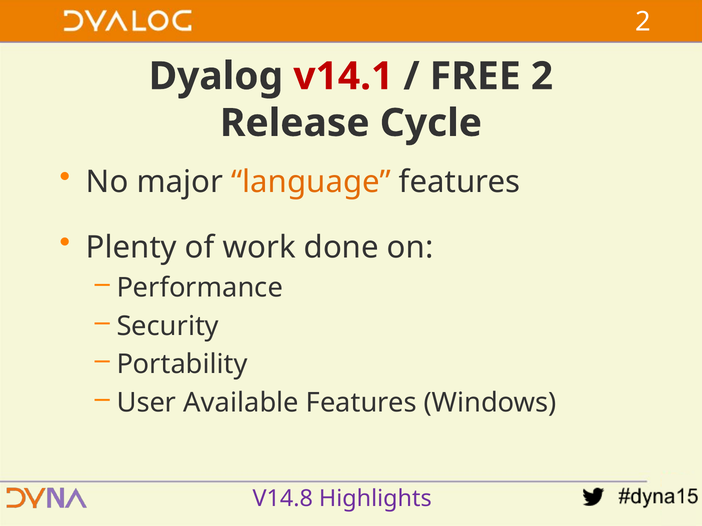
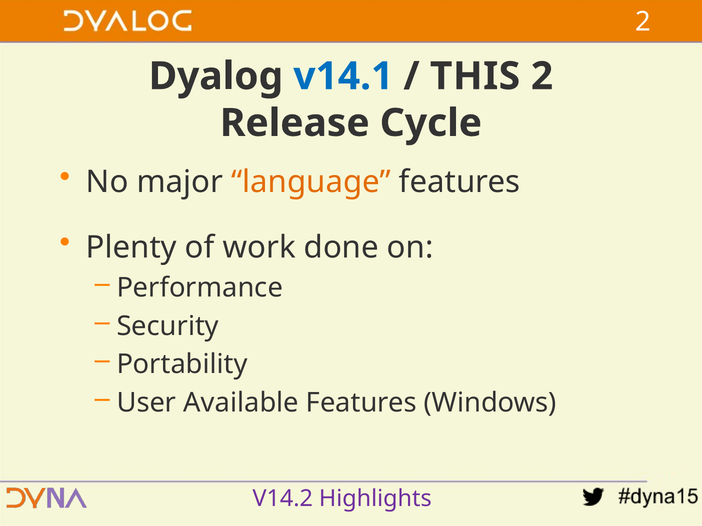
v14.1 colour: red -> blue (343, 76)
FREE: FREE -> THIS (475, 76)
V14.8: V14.8 -> V14.2 (283, 499)
